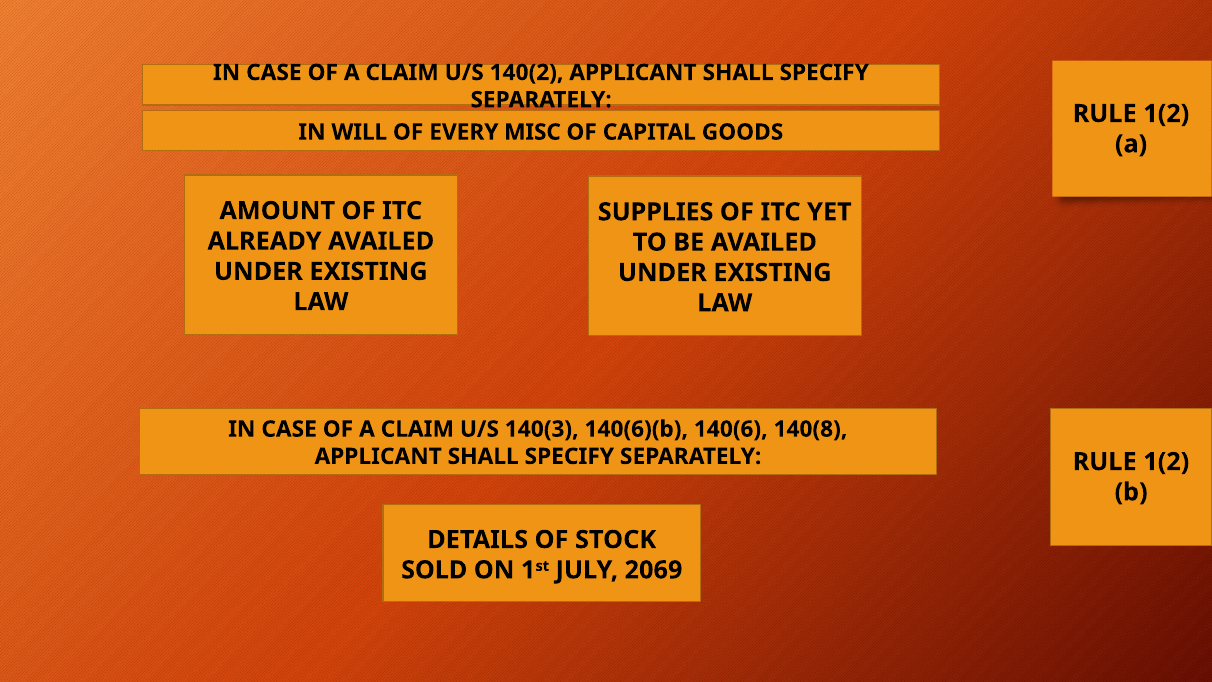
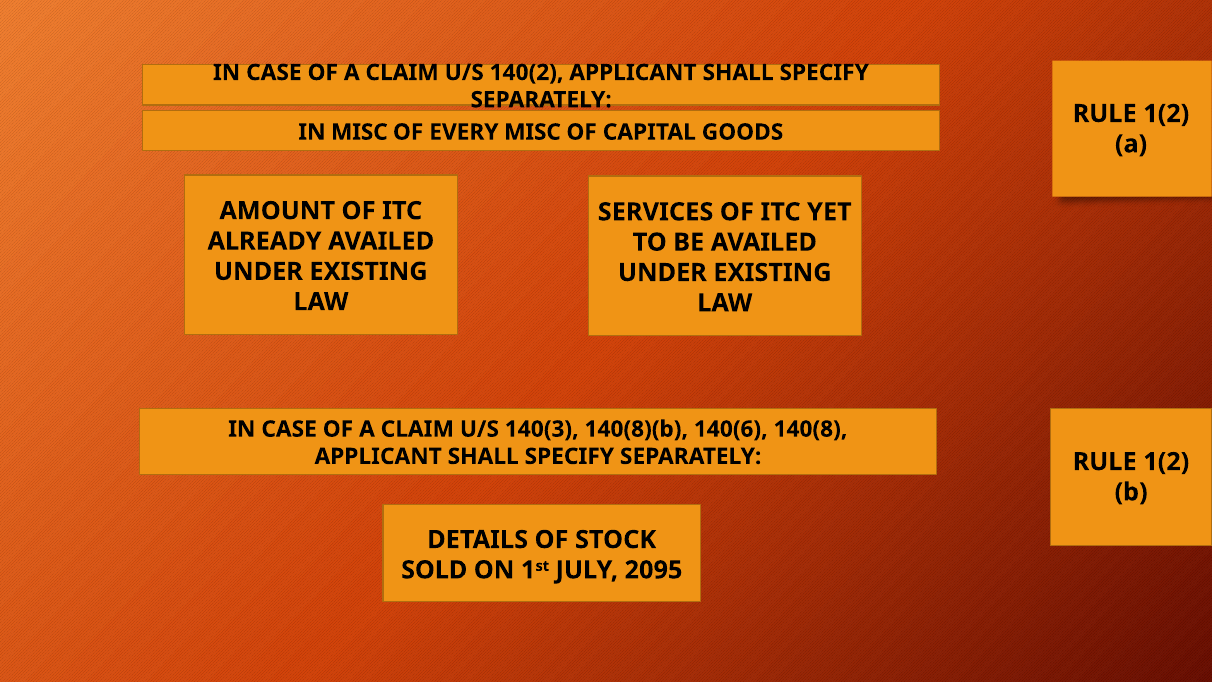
IN WILL: WILL -> MISC (359, 132)
SUPPLIES: SUPPLIES -> SERVICES (656, 212)
140(6)(b: 140(6)(b -> 140(8)(b (636, 429)
2069: 2069 -> 2095 (654, 570)
